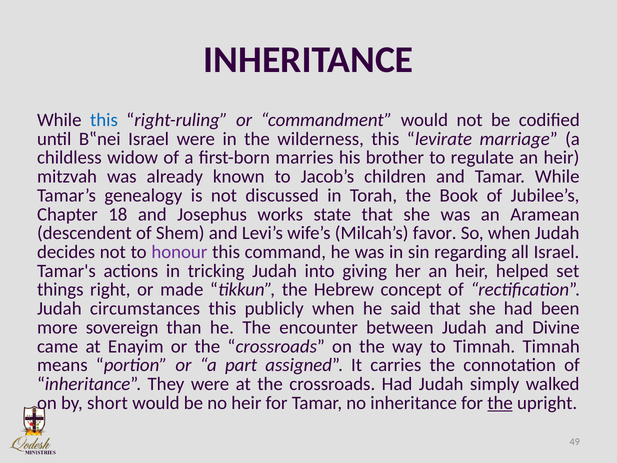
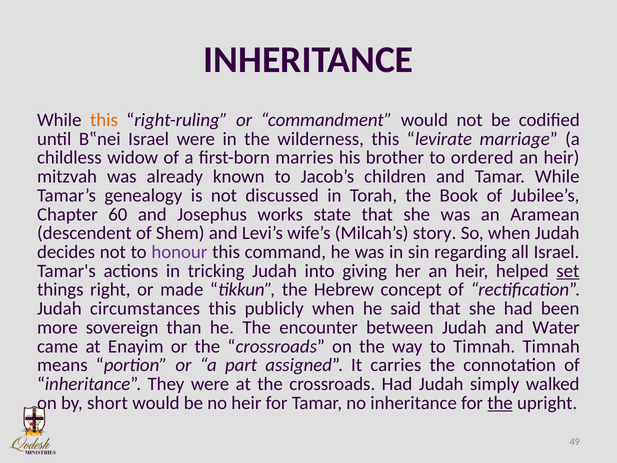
this colour: blue -> orange (104, 120)
regulate: regulate -> ordered (482, 158)
18: 18 -> 60 (118, 214)
favor: favor -> story (435, 233)
set underline: none -> present (568, 271)
Divine: Divine -> Water (556, 327)
